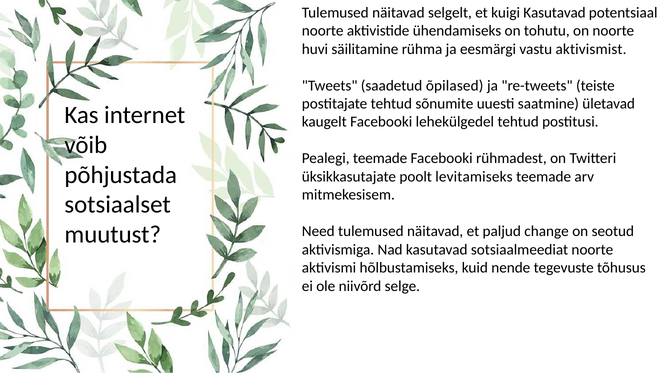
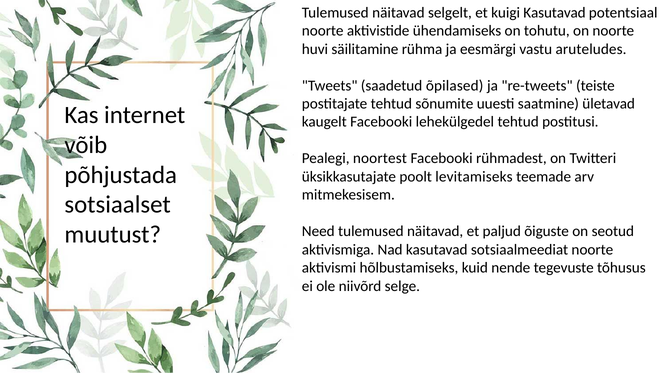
aktivismist: aktivismist -> aruteludes (591, 49)
Pealegi teemade: teemade -> noortest (380, 158)
change: change -> õiguste (547, 231)
